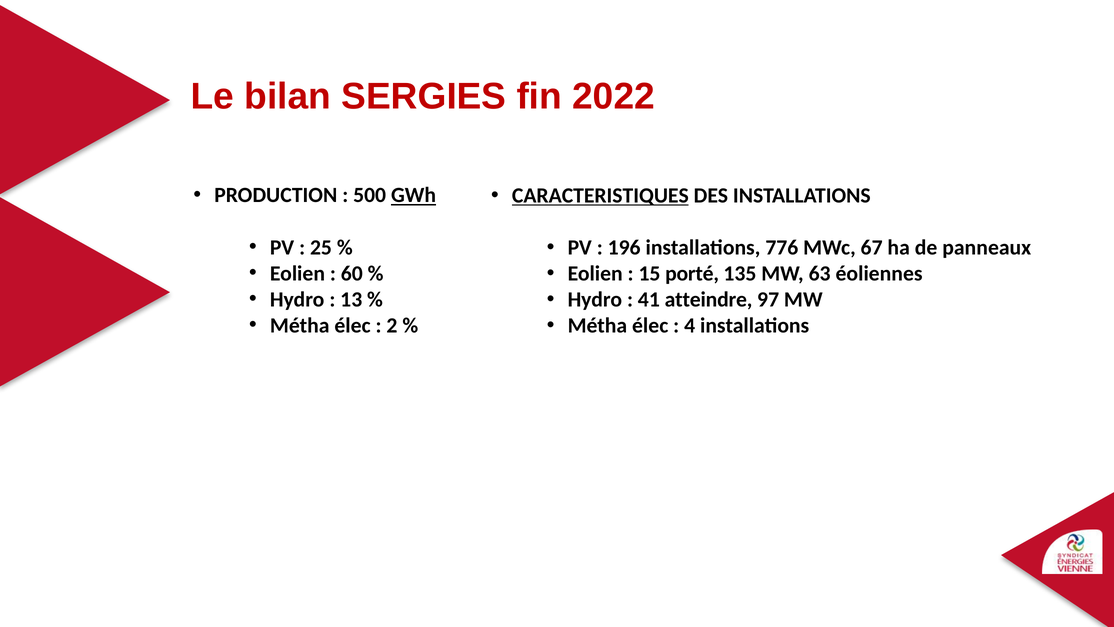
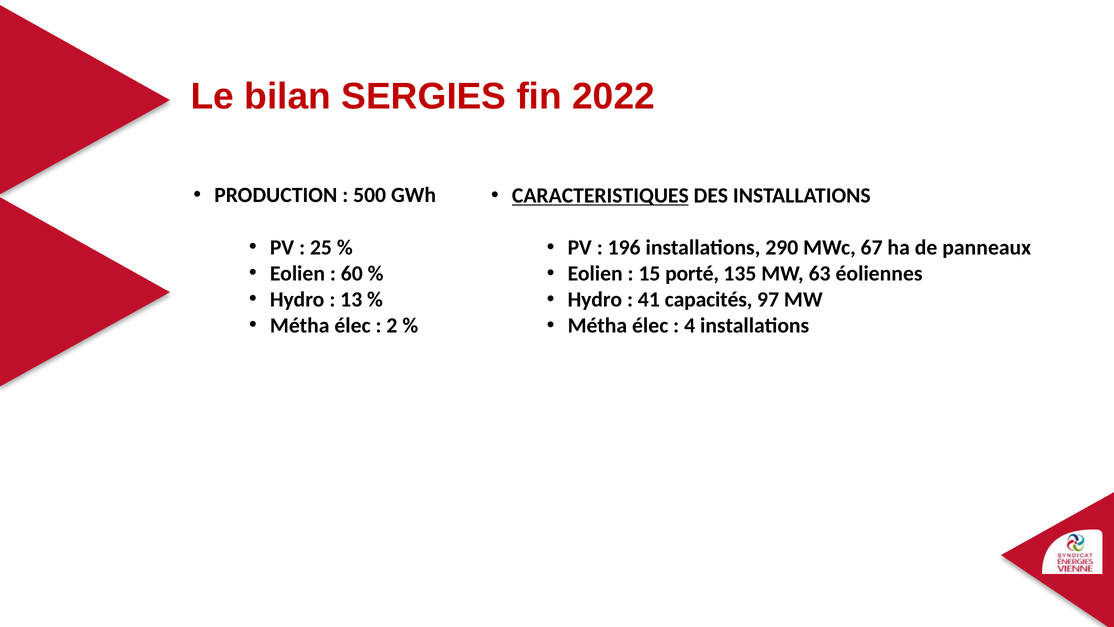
GWh underline: present -> none (414, 195)
776: 776 -> 290 (782, 248)
atteindre: atteindre -> capacités (709, 300)
